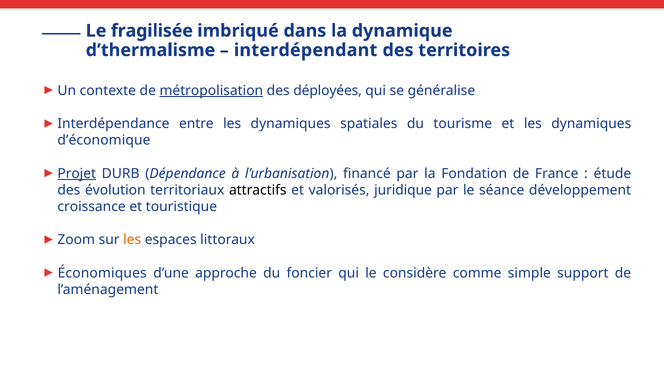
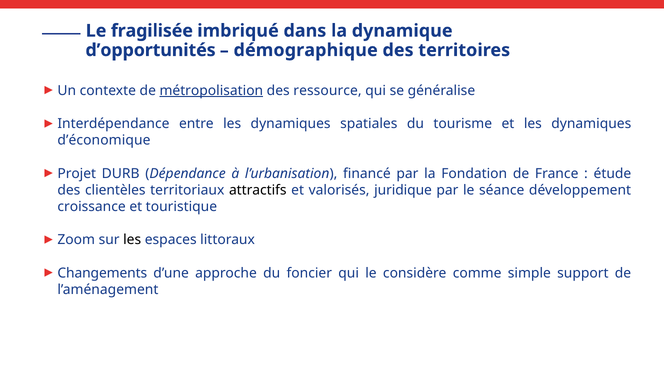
d’thermalisme: d’thermalisme -> d’opportunités (151, 50)
interdépendant: interdépendant -> démographique (306, 50)
déployées: déployées -> ressource (327, 91)
Projet underline: present -> none (77, 174)
évolution: évolution -> clientèles (115, 190)
les colour: orange -> black (132, 240)
Économiques: Économiques -> Changements (102, 273)
